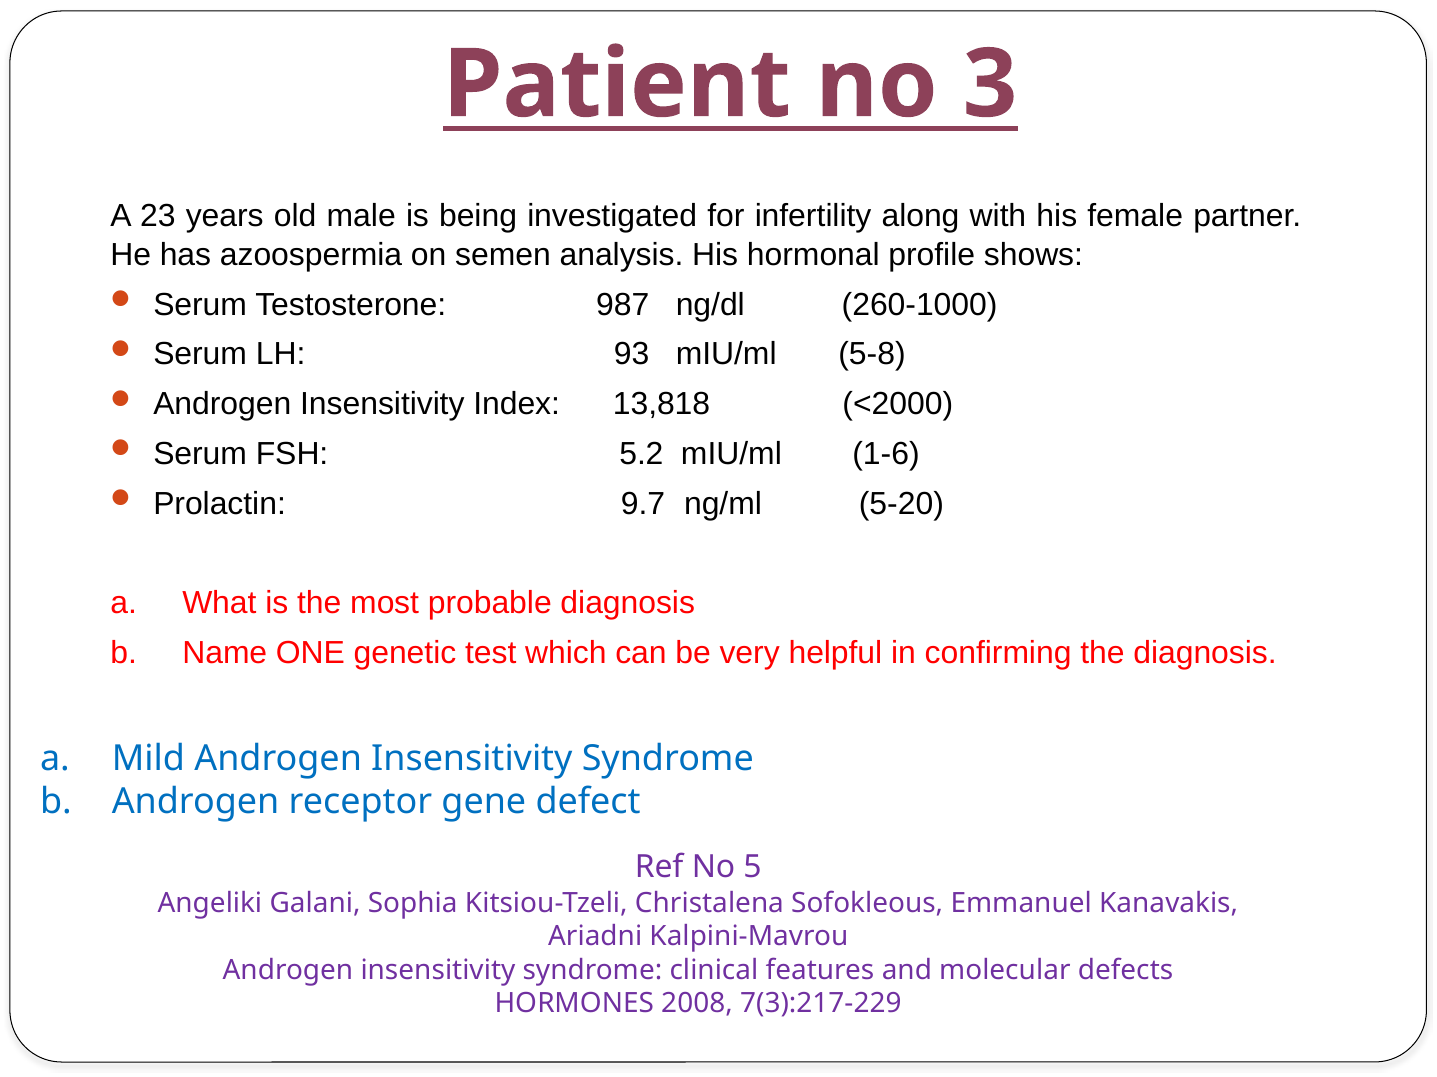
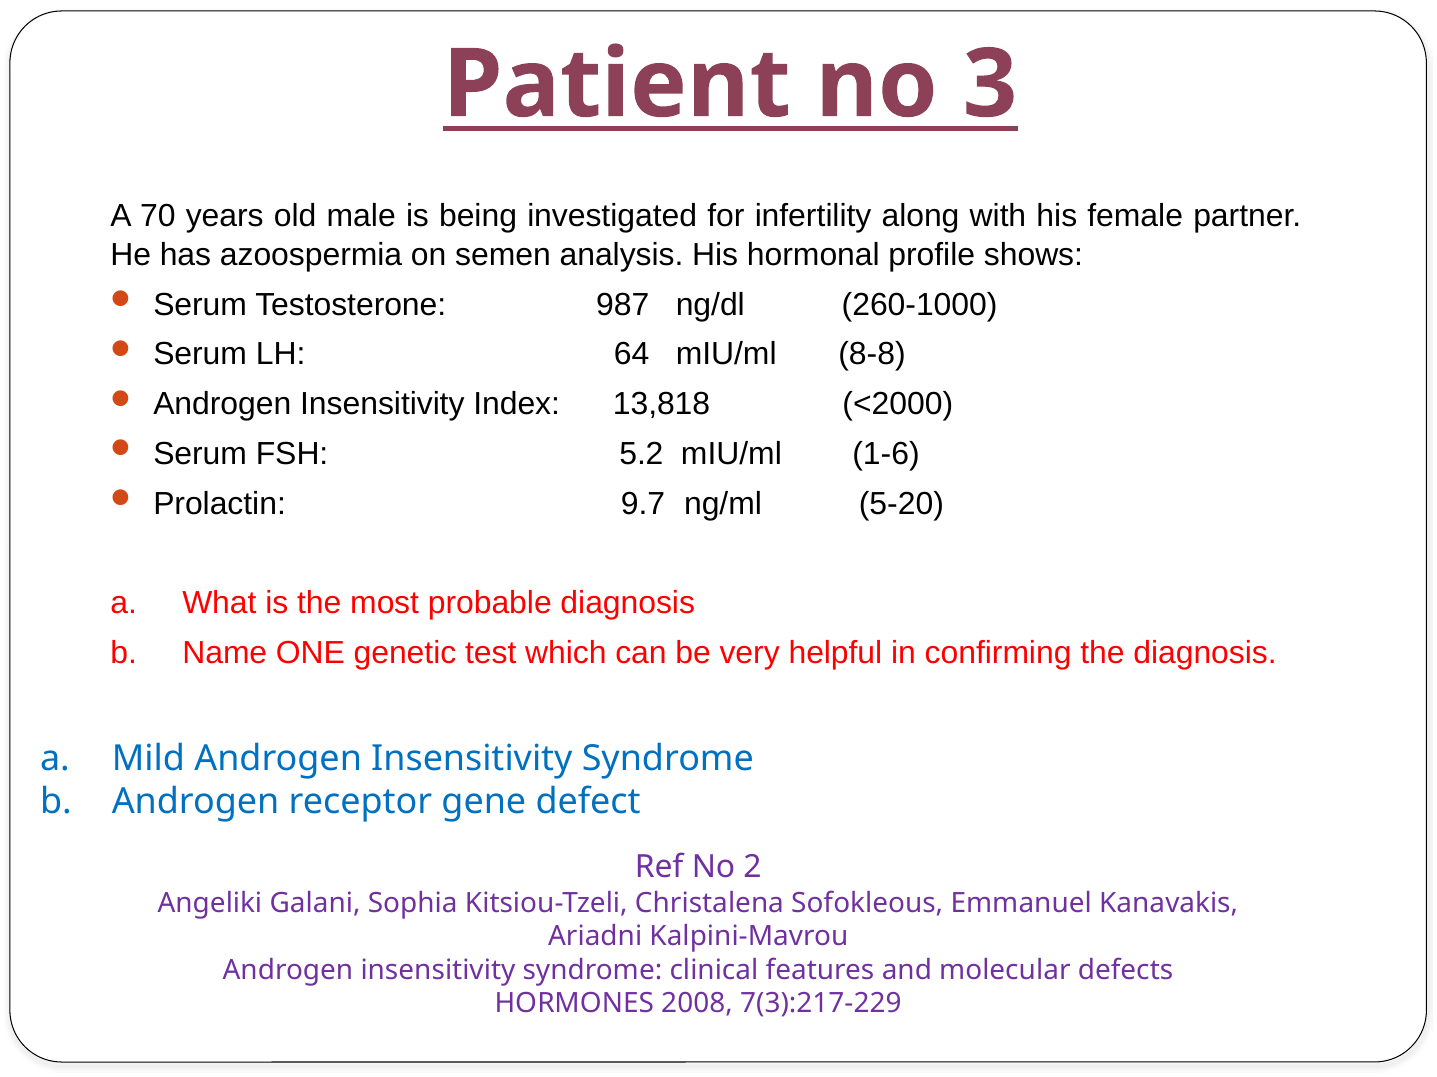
23: 23 -> 70 (158, 217)
93: 93 -> 64 (632, 354)
5-8: 5-8 -> 8-8 (872, 354)
5: 5 -> 2 (753, 868)
